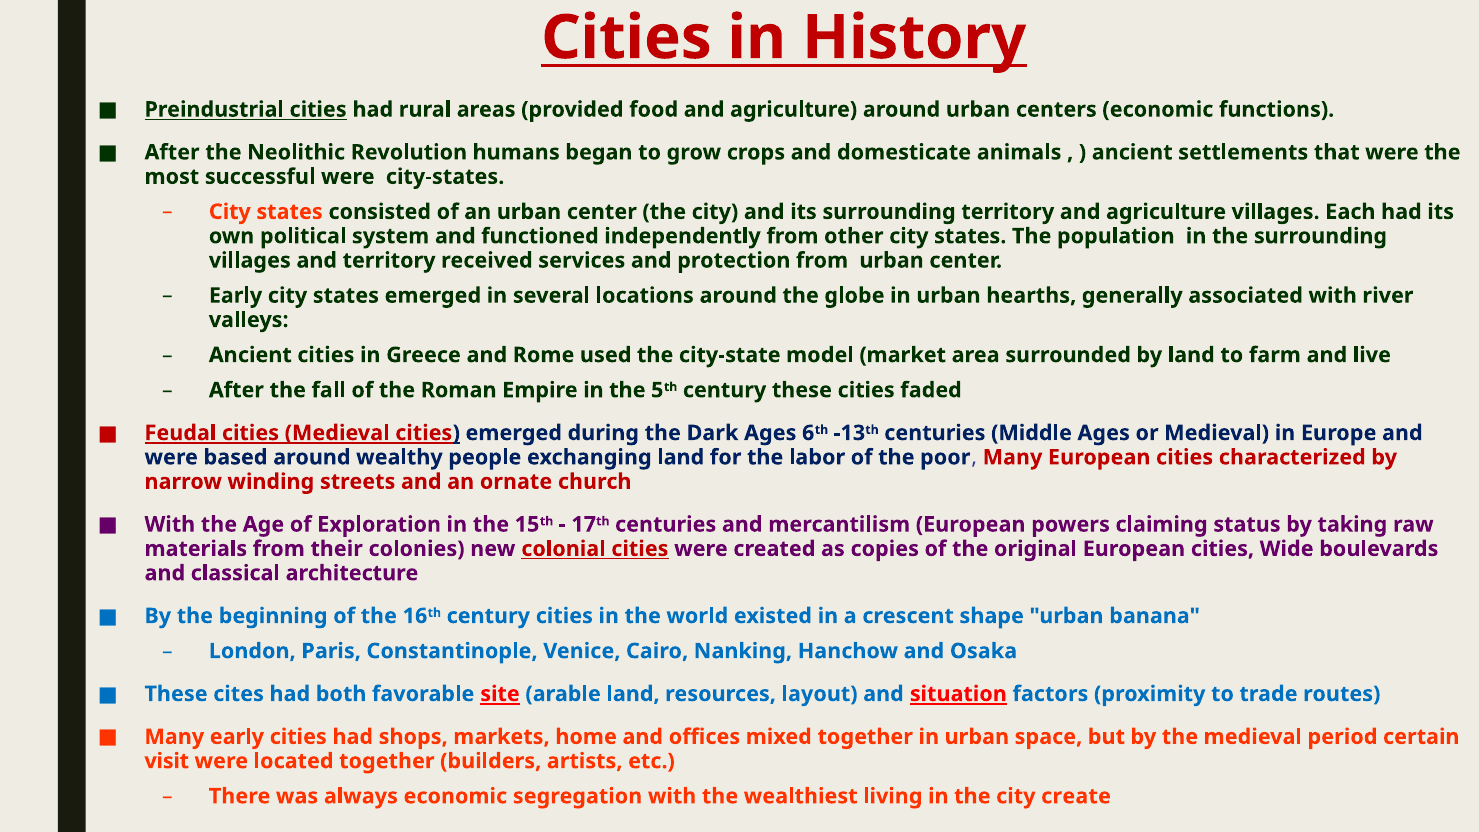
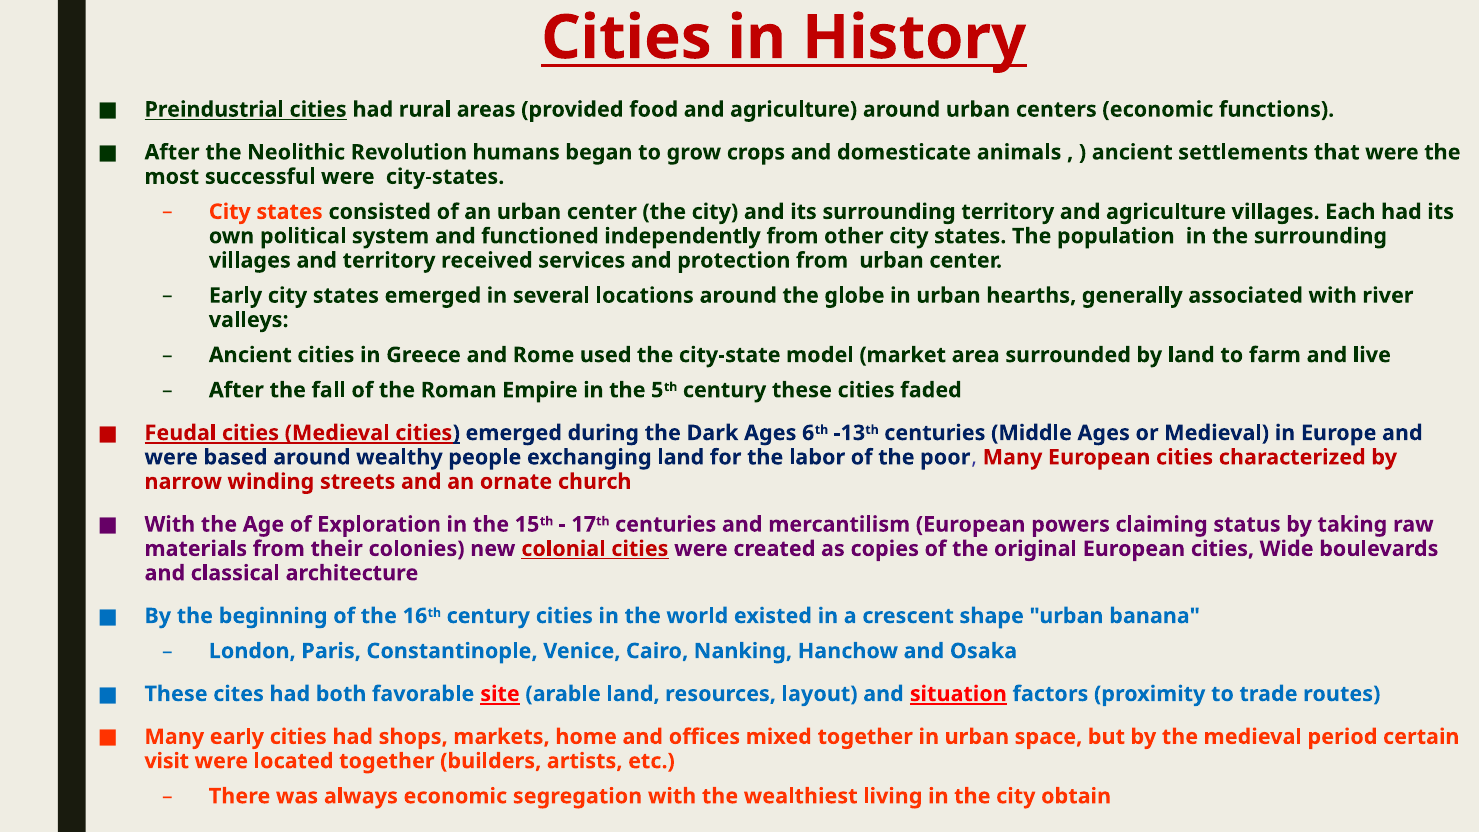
create: create -> obtain (1076, 796)
